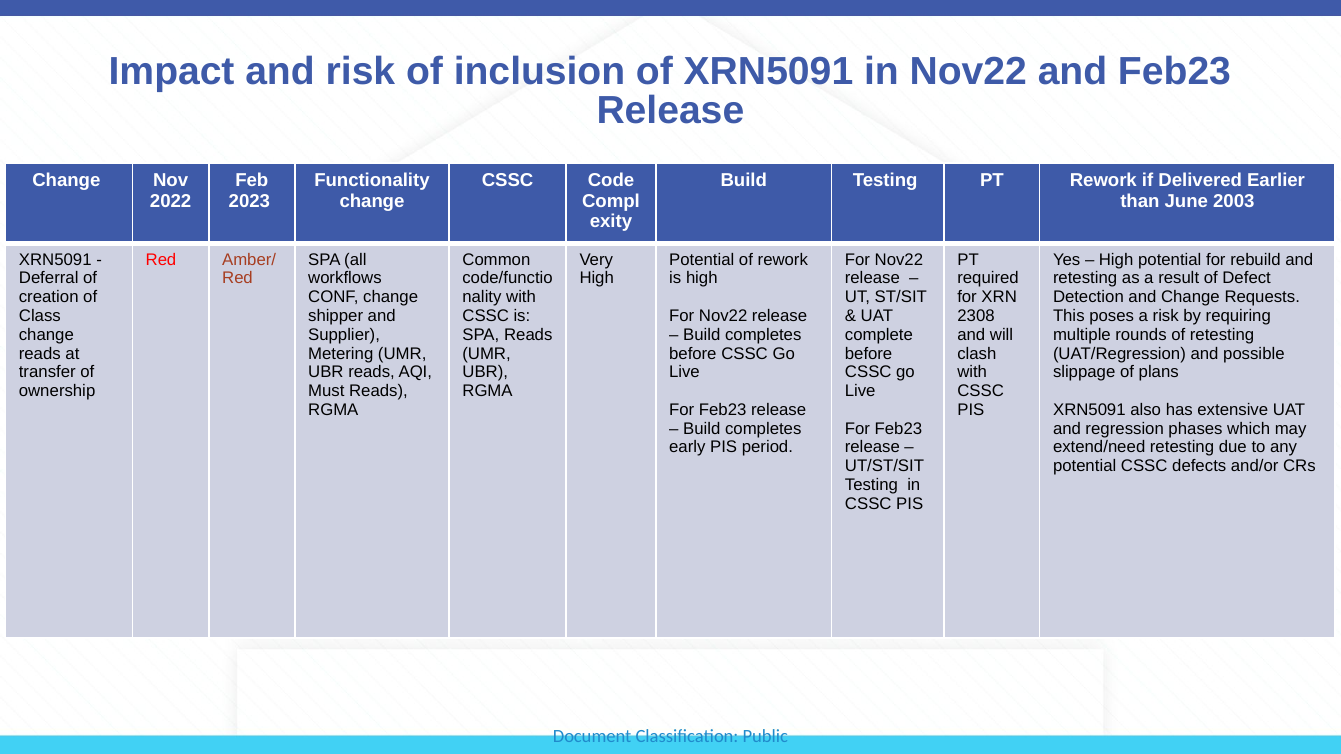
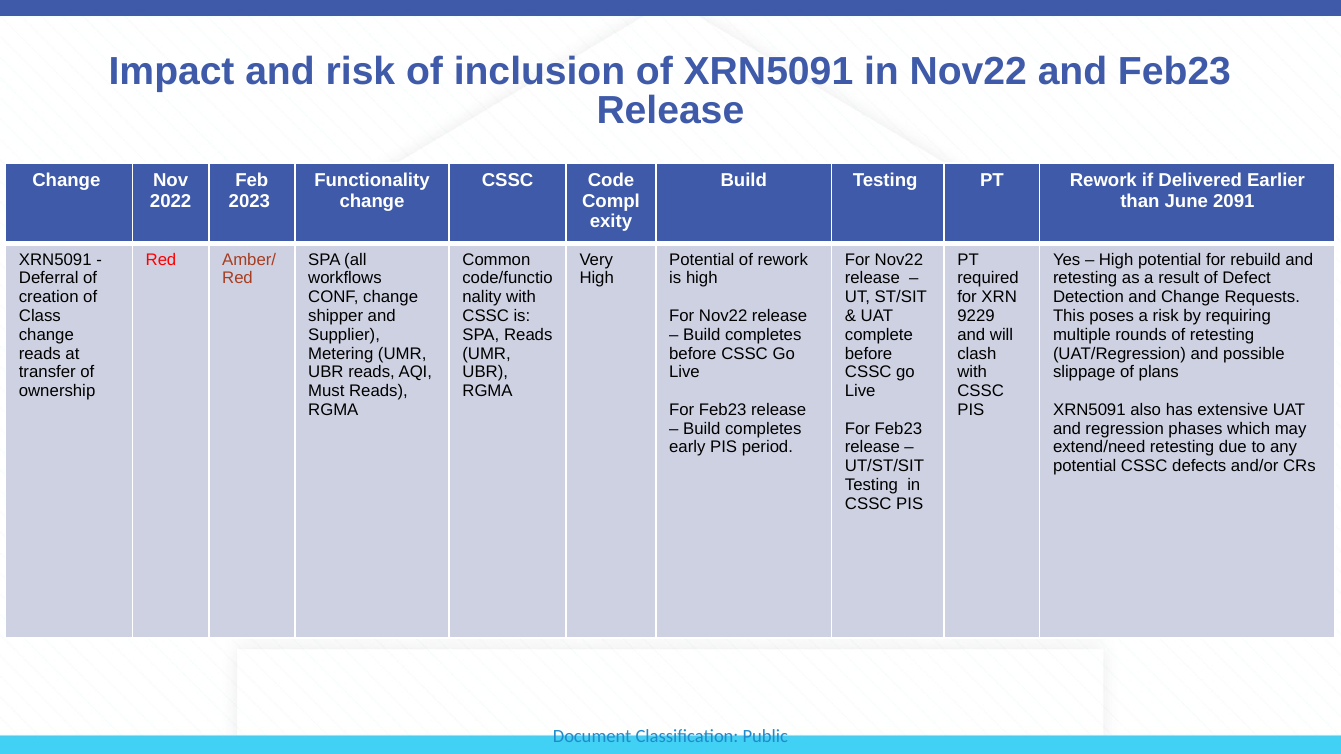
2003: 2003 -> 2091 (1234, 201)
2308: 2308 -> 9229 (976, 316)
